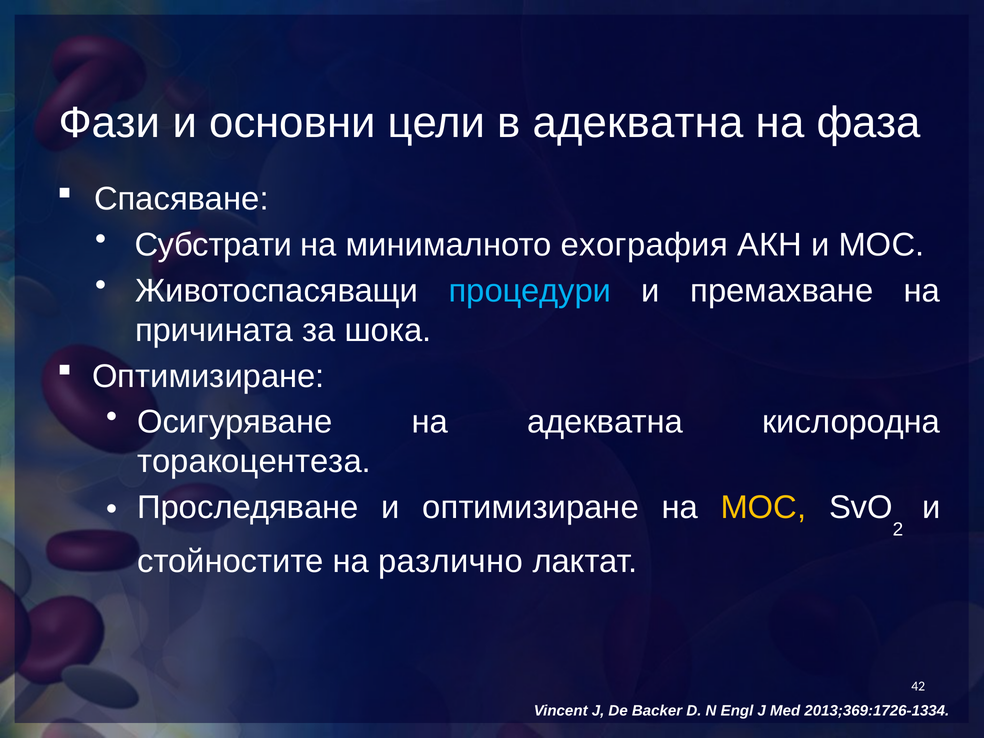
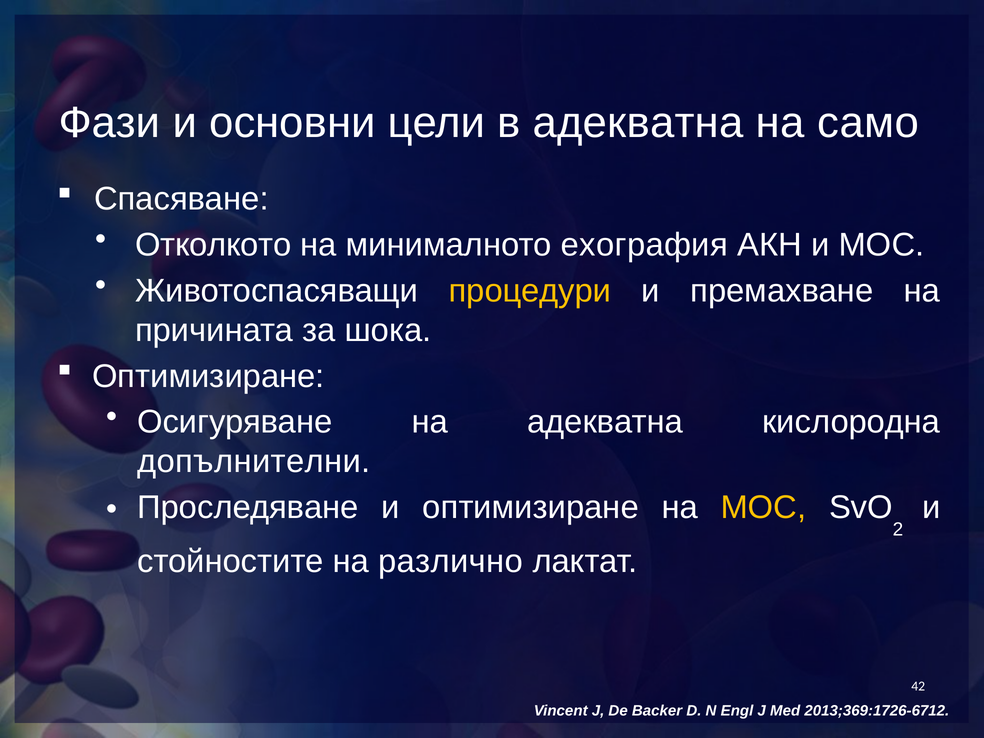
фаза: фаза -> само (868, 123)
Субстрати: Субстрати -> Отколкото (213, 245)
процедури colour: light blue -> yellow (530, 291)
торакоцентеза: торакоцентеза -> допълнителни (254, 461)
2013;369:1726-1334: 2013;369:1726-1334 -> 2013;369:1726-6712 (877, 711)
